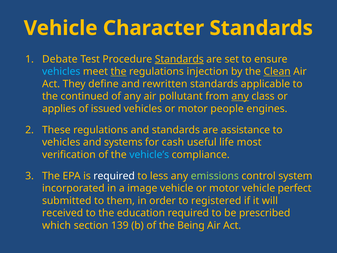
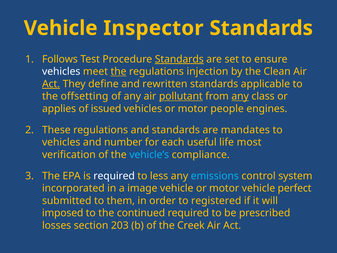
Character: Character -> Inspector (153, 28)
Debate: Debate -> Follows (60, 59)
vehicles colour: light blue -> white (61, 71)
Clean underline: present -> none (277, 71)
Act underline: none -> present (51, 84)
continued: continued -> offsetting (85, 96)
pollutant underline: none -> present (181, 96)
assistance: assistance -> mandates (245, 130)
systems: systems -> number (123, 142)
cash: cash -> each (173, 142)
emissions colour: light green -> light blue (215, 176)
received: received -> imposed (63, 213)
education: education -> continued (141, 213)
which: which -> losses (57, 225)
139: 139 -> 203 (120, 225)
Being: Being -> Creek (191, 225)
